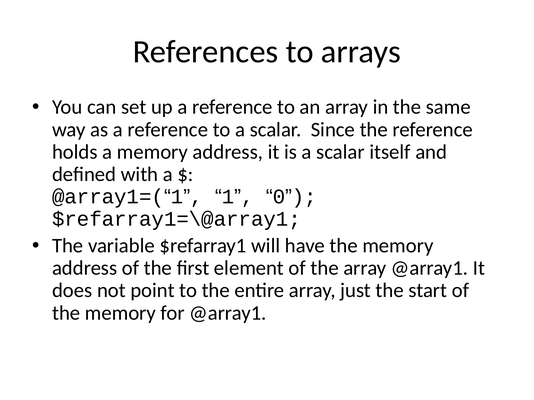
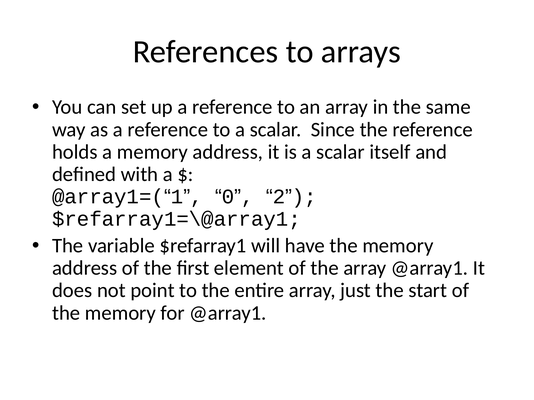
1: 1 -> 0 (228, 197)
0: 0 -> 2 (279, 197)
